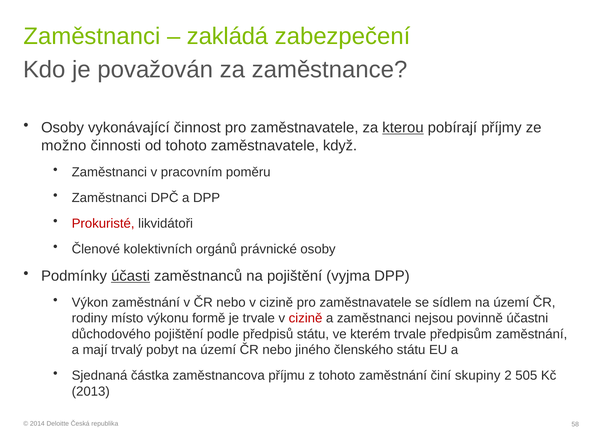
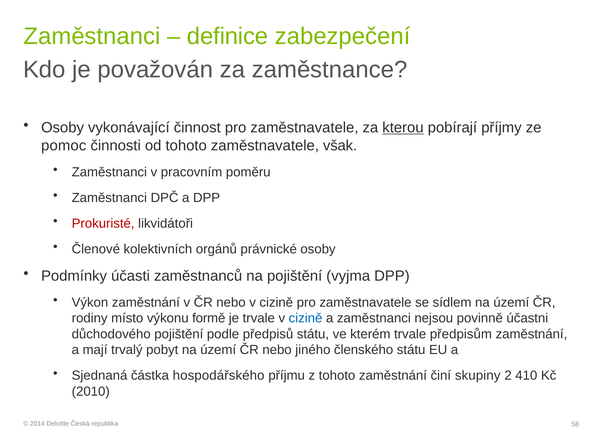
zakládá: zakládá -> definice (228, 36)
možno: možno -> pomoc (64, 146)
když: když -> však (340, 146)
účasti underline: present -> none (131, 276)
cizině colour: red -> blue (306, 319)
zaměstnancova: zaměstnancova -> hospodářského (219, 376)
505: 505 -> 410 (526, 376)
2013: 2013 -> 2010 (91, 392)
